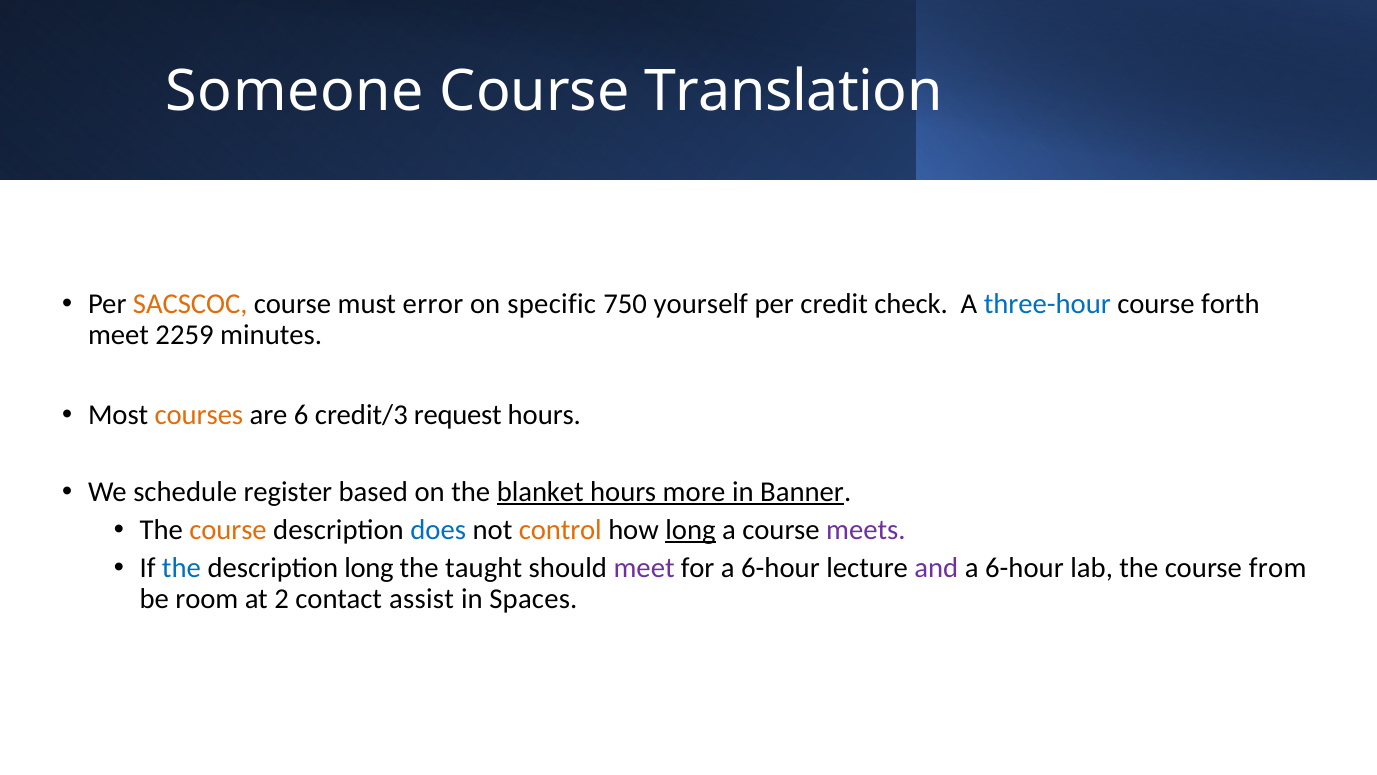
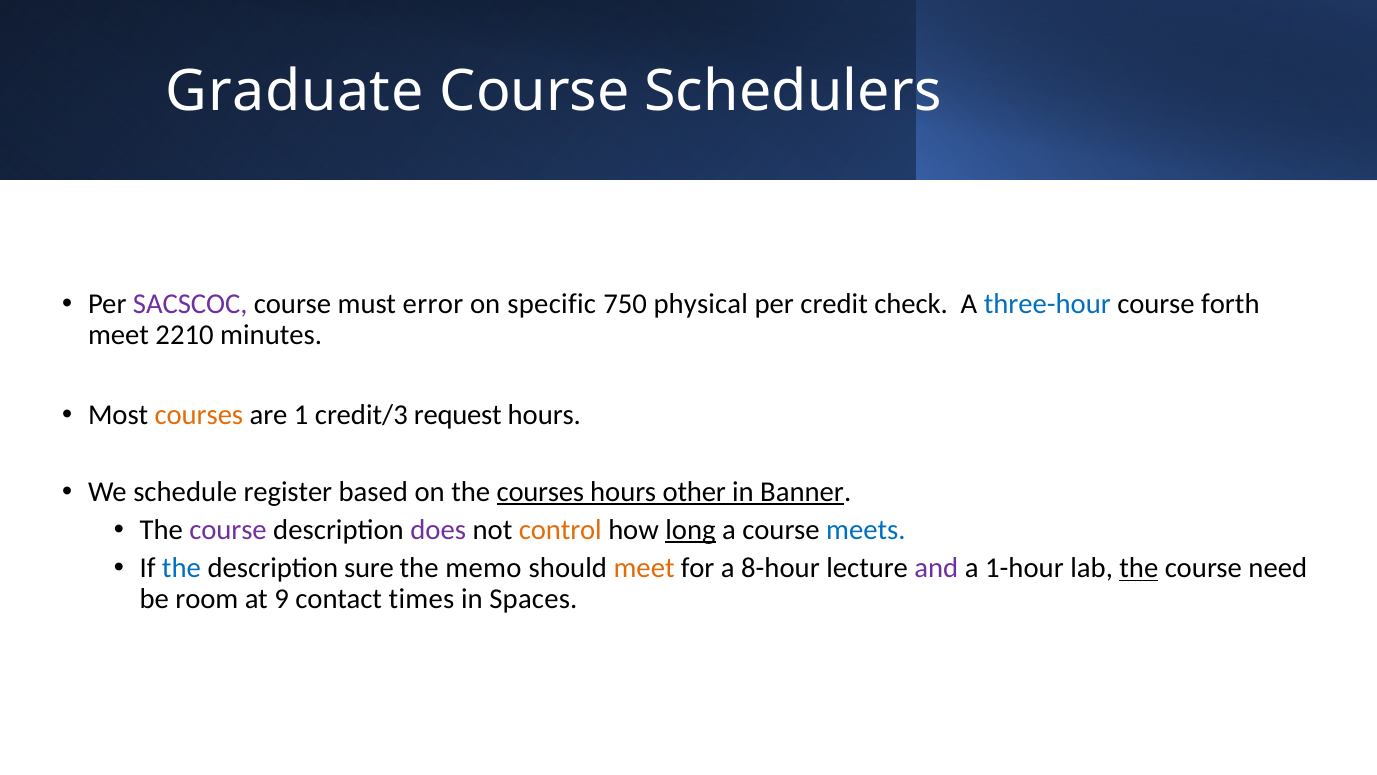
Someone: Someone -> Graduate (295, 91)
Translation: Translation -> Schedulers (793, 91)
SACSCOC colour: orange -> purple (190, 304)
yourself: yourself -> physical (701, 304)
2259: 2259 -> 2210 (185, 335)
6: 6 -> 1 (301, 415)
the blanket: blanket -> courses (540, 491)
more: more -> other (694, 491)
course colour: orange -> purple (228, 530)
does colour: blue -> purple (438, 530)
meets colour: purple -> blue (866, 530)
description long: long -> sure (369, 568)
taught: taught -> memo (484, 568)
meet colour: purple -> orange (644, 568)
for a 6-hour: 6-hour -> 8-hour (780, 568)
6-hour: 6-hour -> 1-hour (1024, 568)
the underline: none -> present (1139, 568)
from: from -> need (1278, 568)
2: 2 -> 9 (282, 599)
assist: assist -> times (422, 599)
